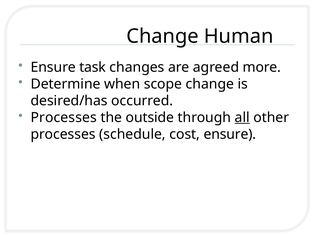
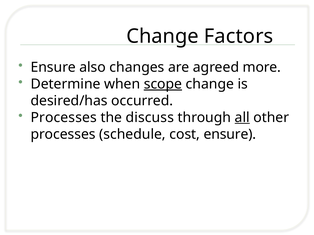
Human: Human -> Factors (239, 36)
task: task -> also (93, 67)
scope underline: none -> present (163, 84)
outside: outside -> discuss (150, 118)
